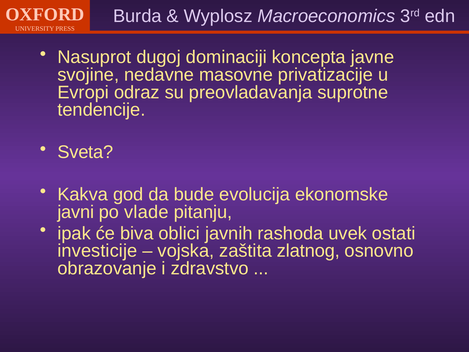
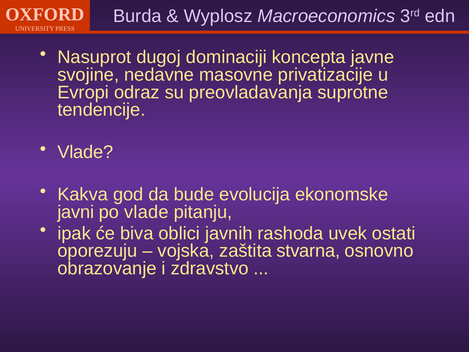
Sveta: Sveta -> Vlade (85, 152)
investicije: investicije -> oporezuju (97, 251)
zlatnog: zlatnog -> stvarna (308, 251)
